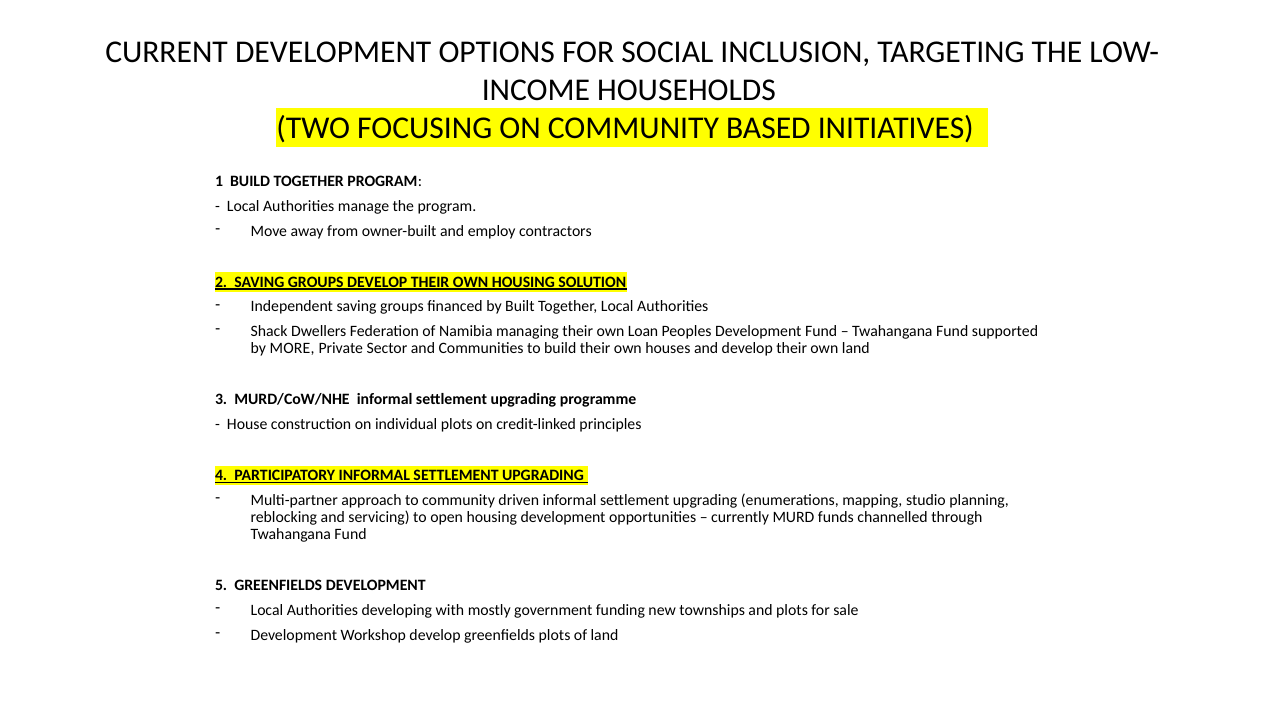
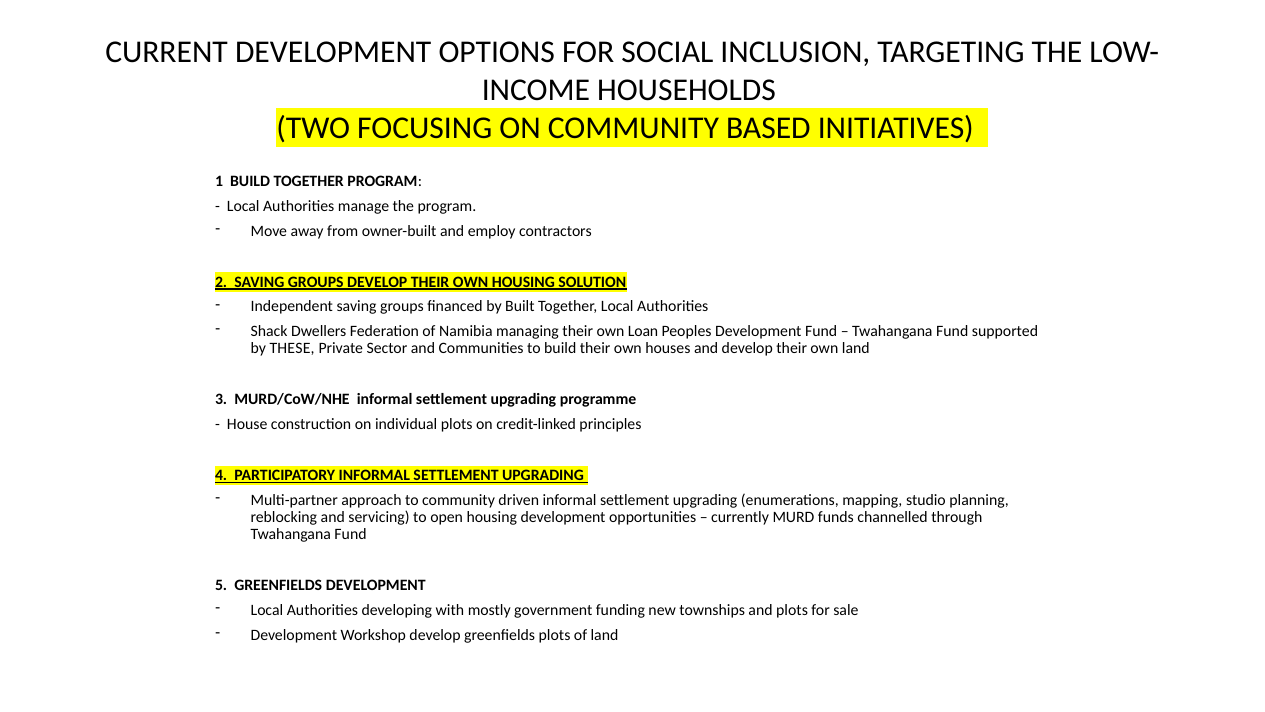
MORE: MORE -> THESE (292, 348)
